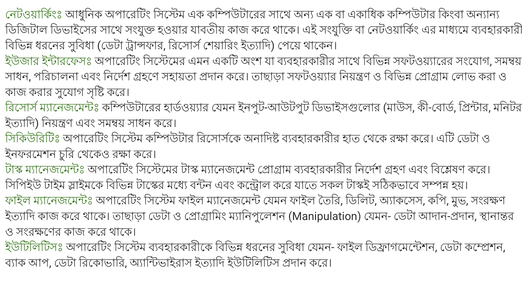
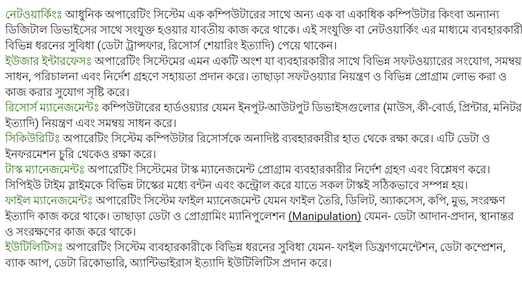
Manipulation underline: none -> present (325, 216)
